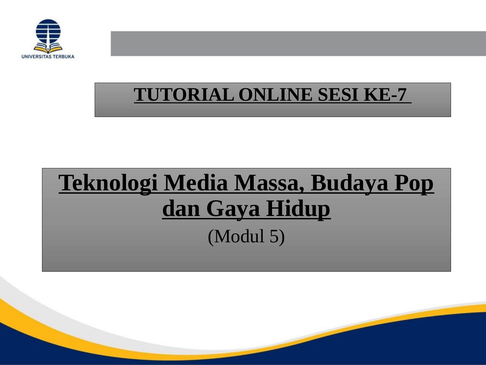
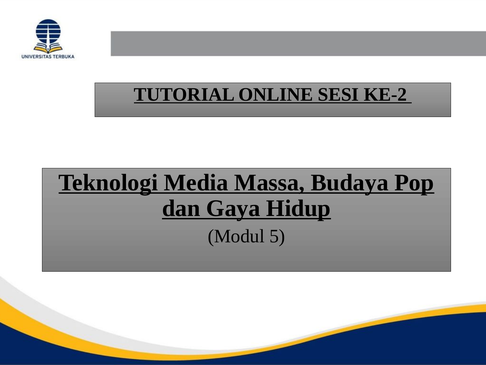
KE-7: KE-7 -> KE-2 (385, 94)
